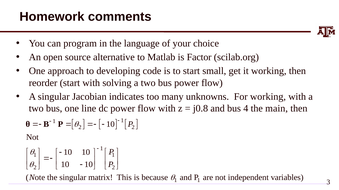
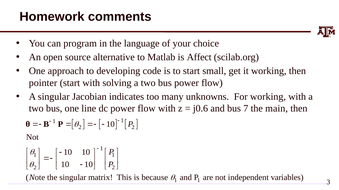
Factor: Factor -> Affect (199, 57)
reorder: reorder -> pointer (43, 83)
j0.8: j0.8 -> j0.6 (200, 109)
4: 4 -> 7 (246, 109)
